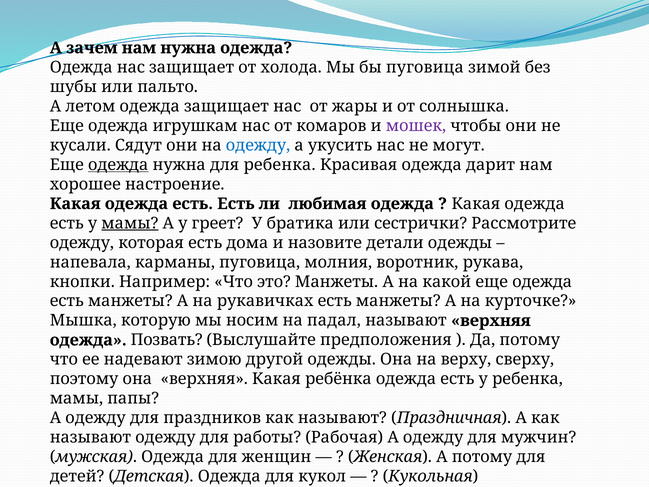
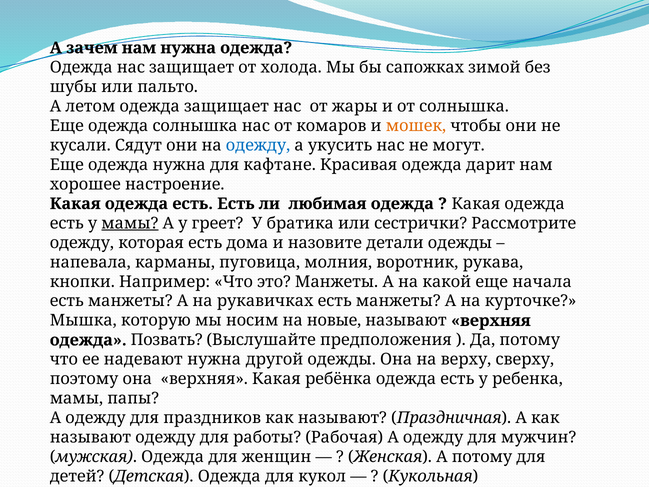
бы пуговица: пуговица -> сапожках (425, 67)
одежда игрушкам: игрушкам -> солнышка (195, 126)
мошек colour: purple -> orange (416, 126)
одежда underline: present -> none (118, 165)
для ребенка: ребенка -> кафтане (280, 165)
какой еще одежда: одежда -> начала (542, 282)
падал: падал -> новые (334, 320)
надевают зимою: зимою -> нужна (214, 359)
